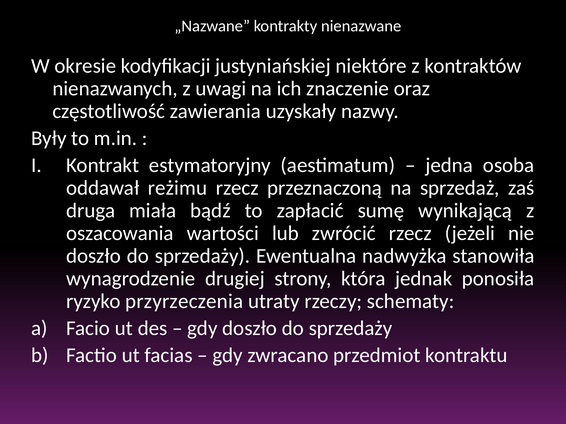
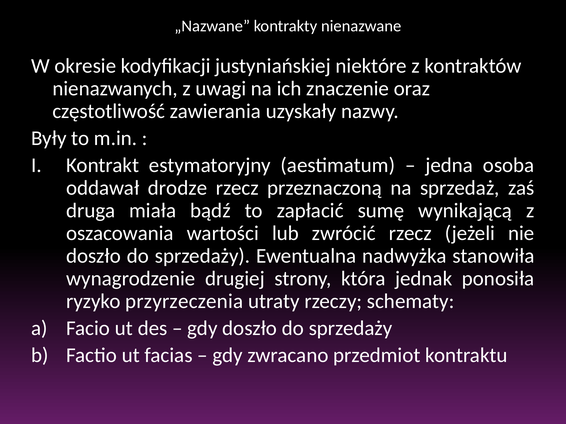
reżimu: reżimu -> drodze (177, 188)
